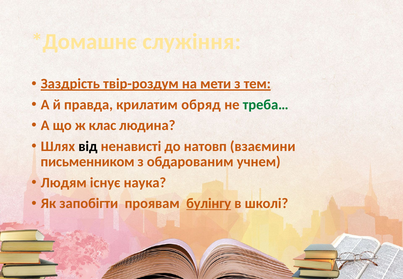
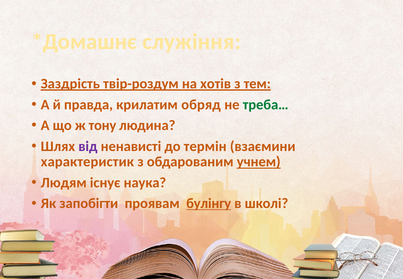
мети: мети -> хотів (216, 84)
клас: клас -> тону (102, 125)
від colour: black -> purple (88, 146)
натовп: натовп -> термін (205, 146)
письменником: письменником -> характеристик (87, 162)
учнем underline: none -> present (259, 162)
